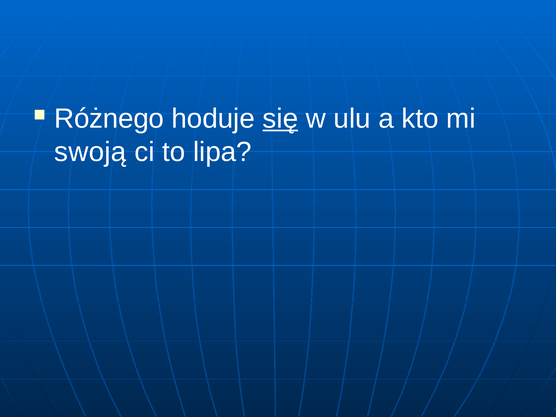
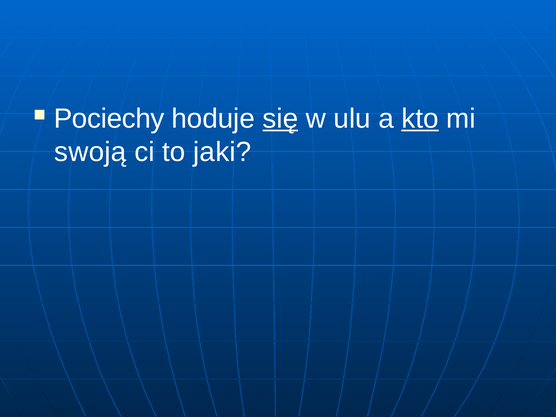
Różnego: Różnego -> Pociechy (109, 119)
kto underline: none -> present (420, 119)
lipa: lipa -> jaki (222, 152)
